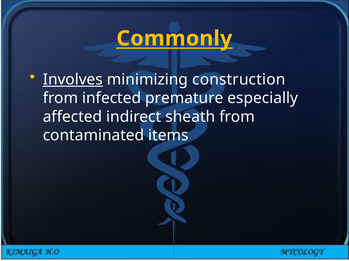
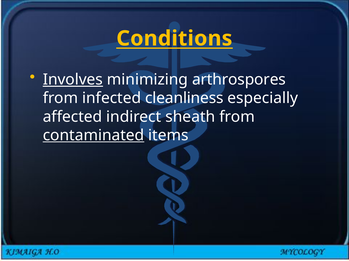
Commonly: Commonly -> Conditions (174, 39)
construction: construction -> arthrospores (239, 80)
premature: premature -> cleanliness (184, 98)
contaminated underline: none -> present (93, 136)
